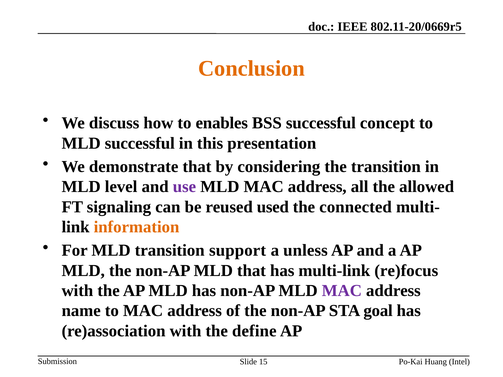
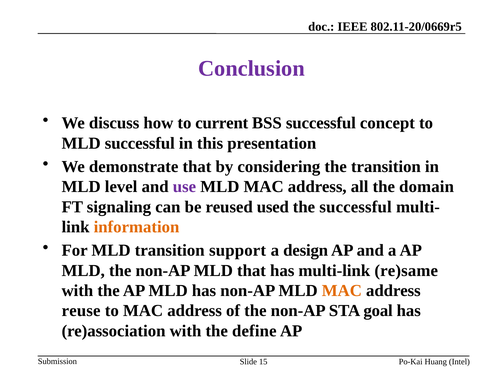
Conclusion colour: orange -> purple (251, 69)
enables: enables -> current (222, 123)
allowed: allowed -> domain (427, 187)
the connected: connected -> successful (356, 207)
unless: unless -> design (306, 251)
re)focus: re)focus -> re)same (406, 271)
MAC colour: purple -> orange (342, 291)
name: name -> reuse (81, 311)
